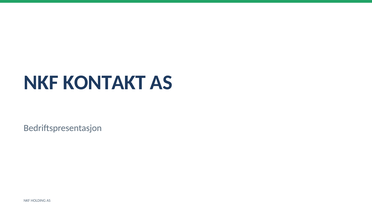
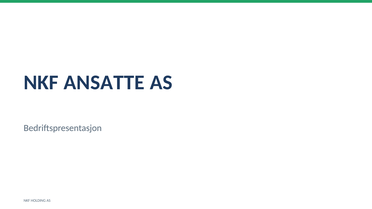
KONTAKT: KONTAKT -> ANSATTE (104, 83)
